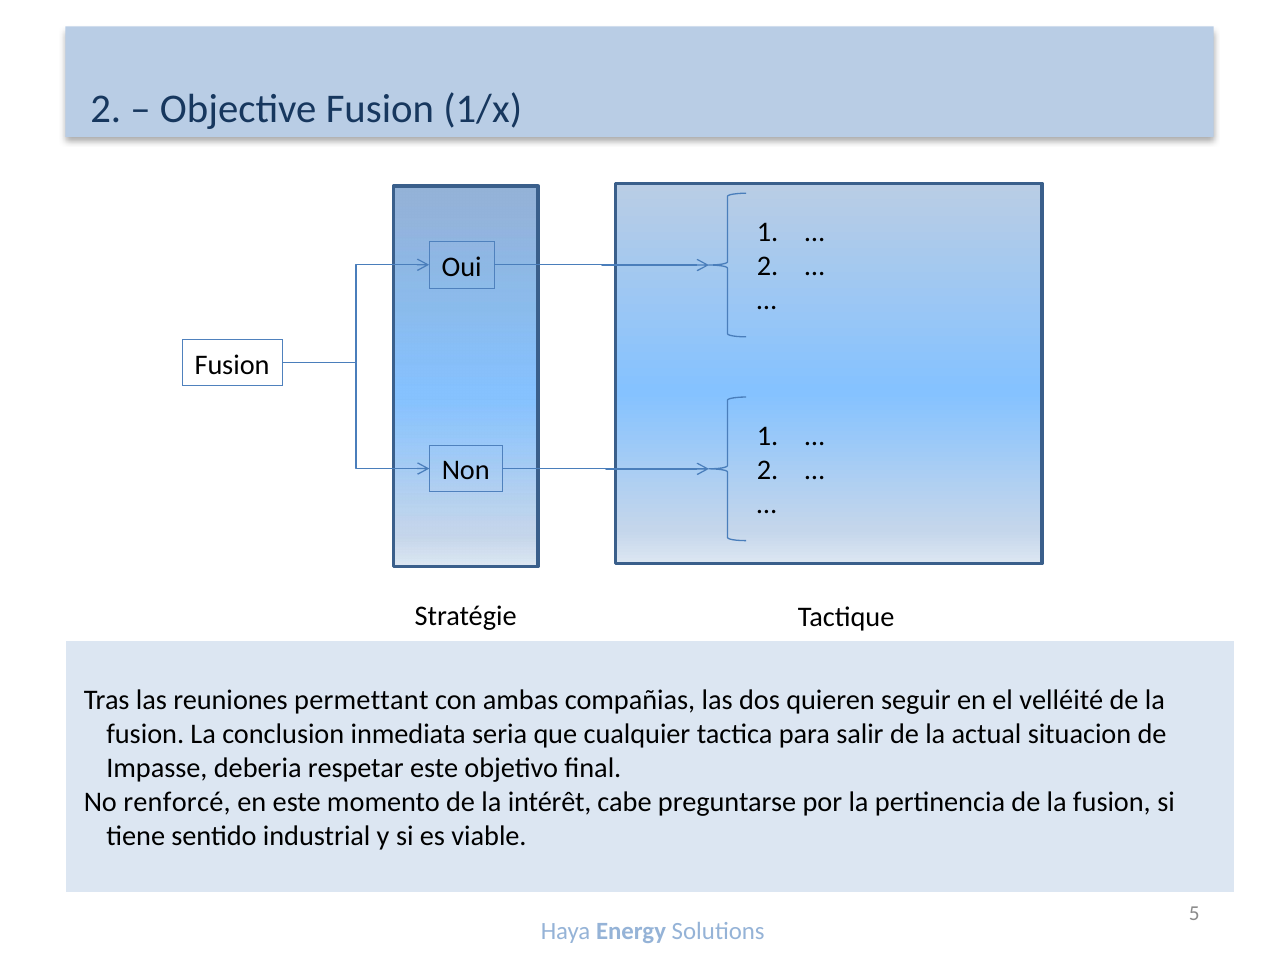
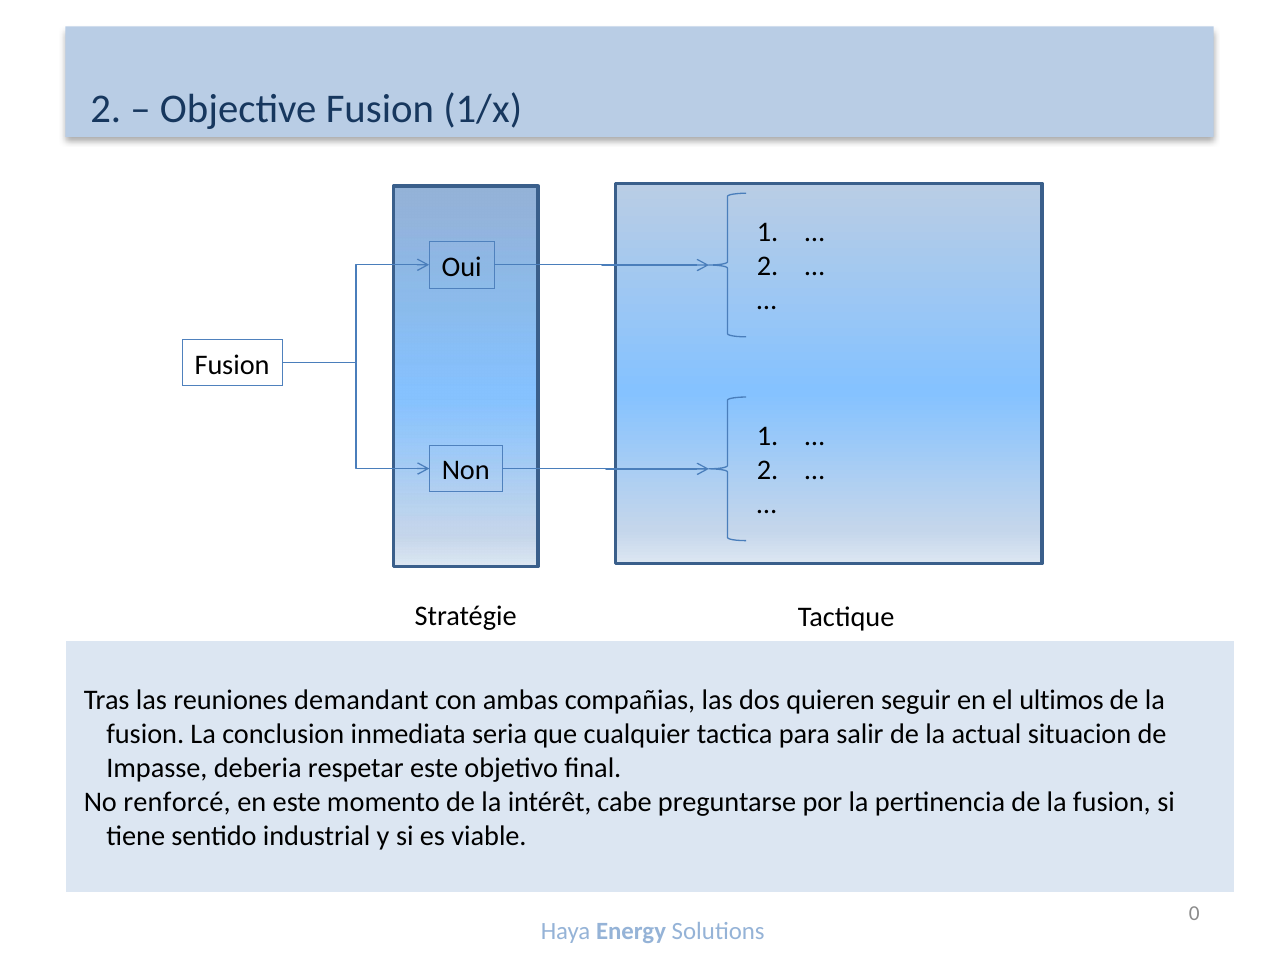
permettant: permettant -> demandant (361, 700)
velléité: velléité -> ultimos (1061, 700)
5: 5 -> 0 (1194, 914)
